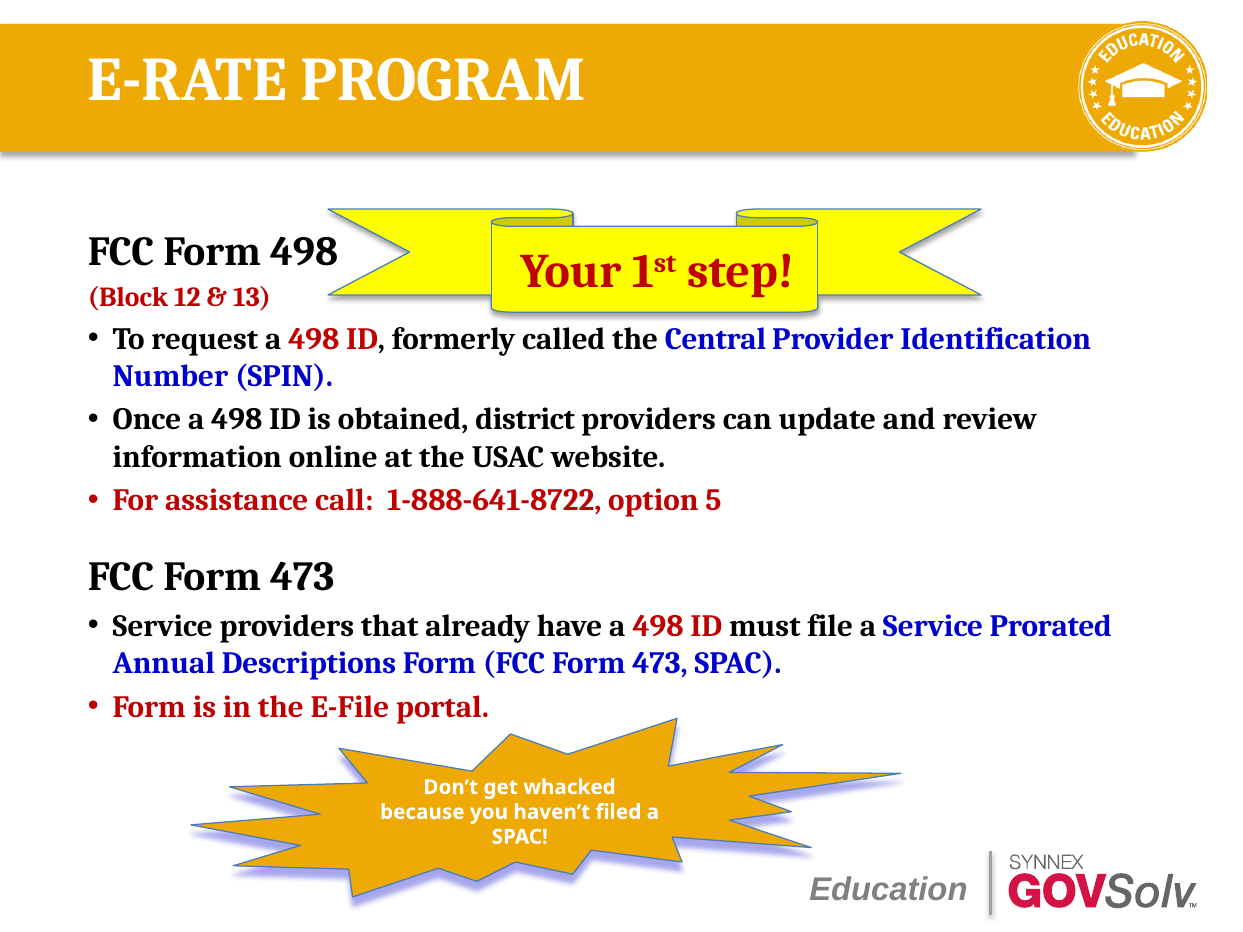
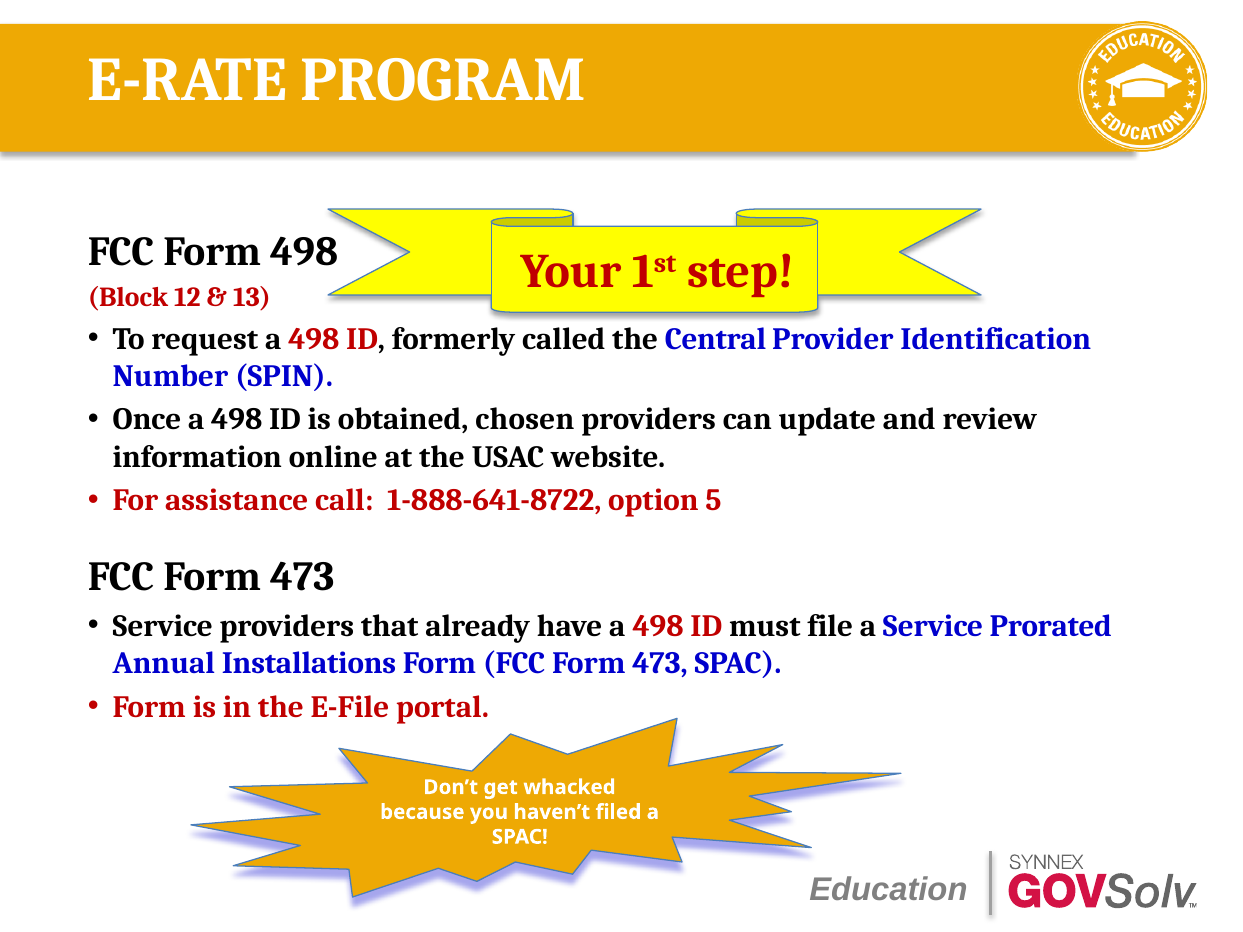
district: district -> chosen (525, 420)
Descriptions: Descriptions -> Installations (309, 664)
